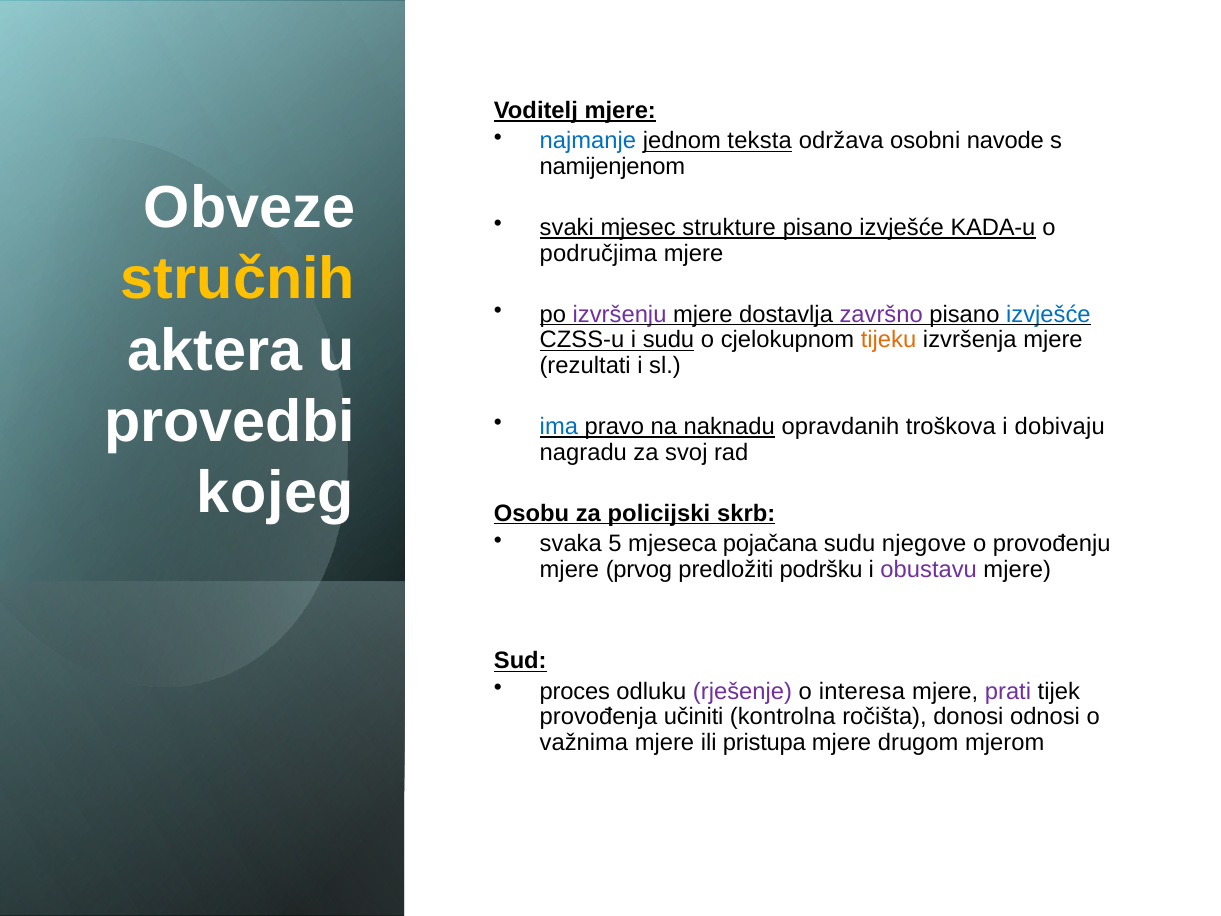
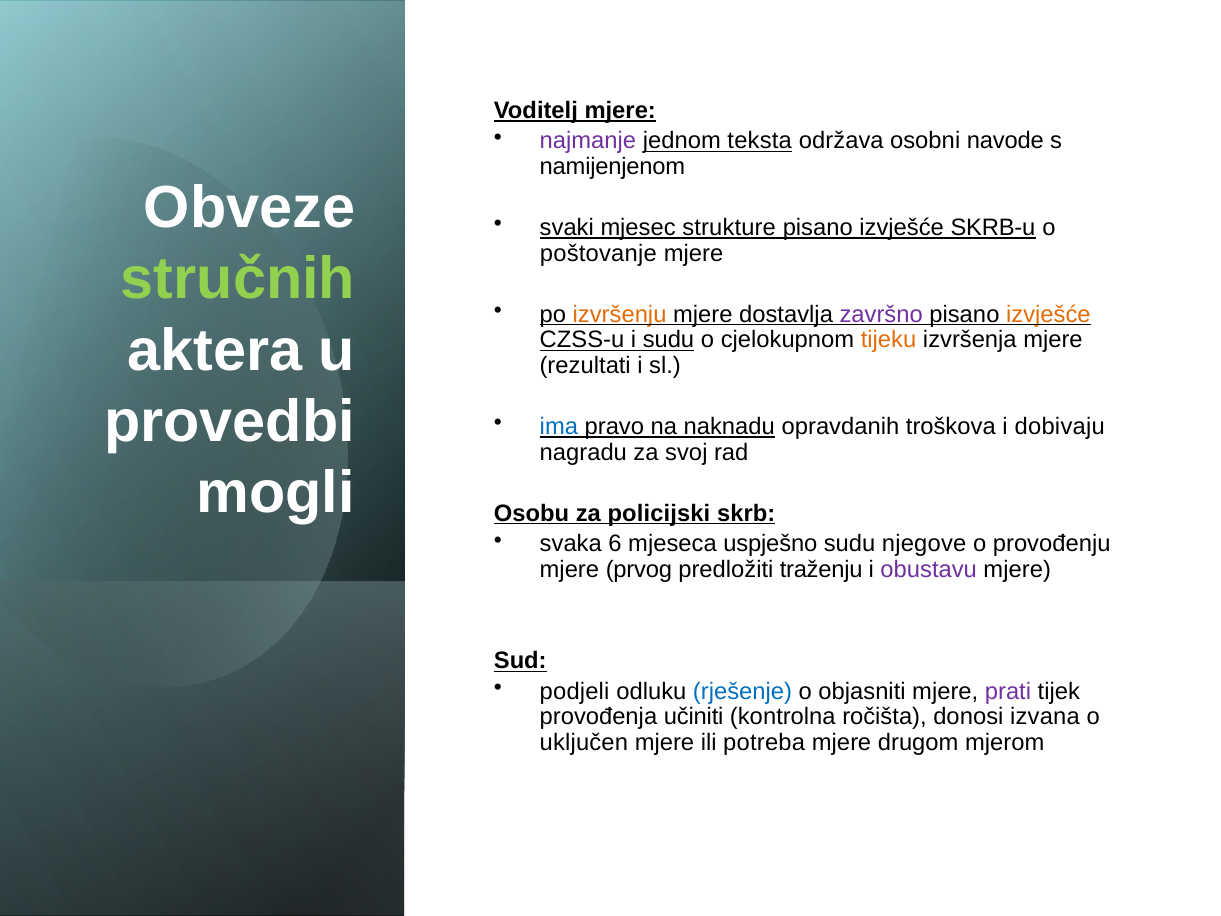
najmanje colour: blue -> purple (588, 141)
KADA-u: KADA-u -> SKRB-u (993, 227)
područjima: područjima -> poštovanje (598, 253)
stručnih colour: yellow -> light green (238, 279)
izvršenju colour: purple -> orange (620, 314)
izvješće colour: blue -> orange (1048, 314)
kojeg: kojeg -> mogli (276, 493)
5: 5 -> 6 (615, 544)
pojačana: pojačana -> uspješno (770, 544)
podršku: podršku -> traženju (821, 569)
proces: proces -> podjeli (575, 691)
rješenje colour: purple -> blue (743, 691)
interesa: interesa -> objasniti (862, 691)
odnosi: odnosi -> izvana (1045, 717)
važnima: važnima -> uključen (584, 743)
pristupa: pristupa -> potreba (764, 743)
